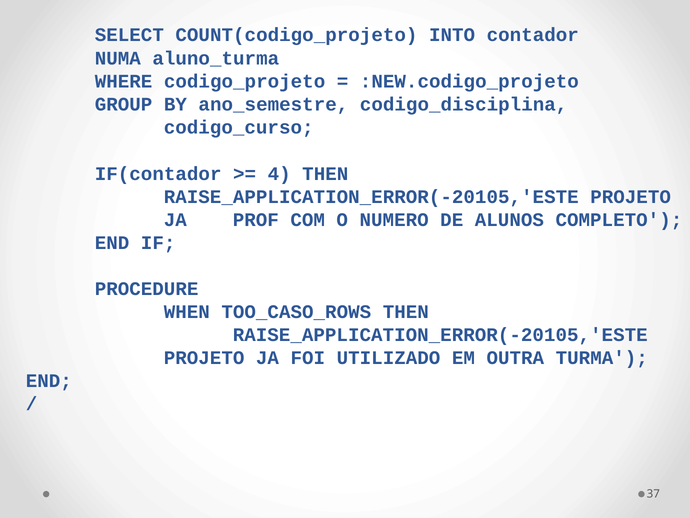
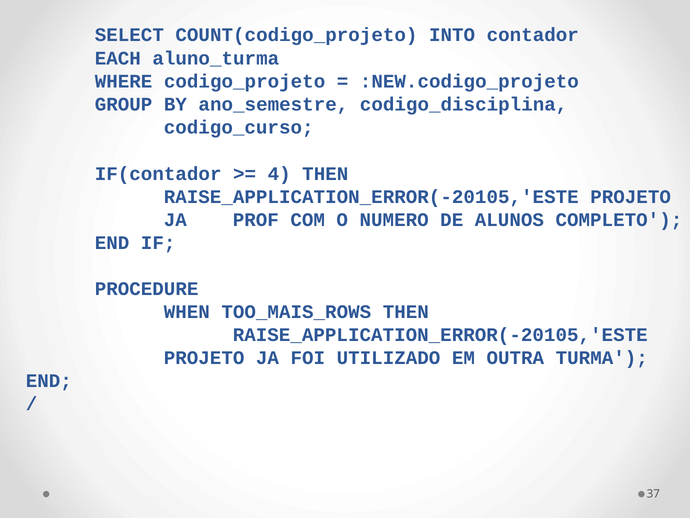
NUMA: NUMA -> EACH (118, 58)
TOO_CASO_ROWS: TOO_CASO_ROWS -> TOO_MAIS_ROWS (296, 312)
